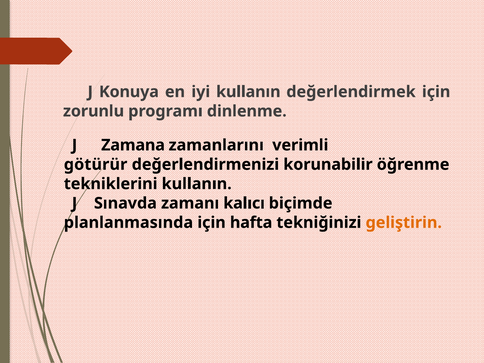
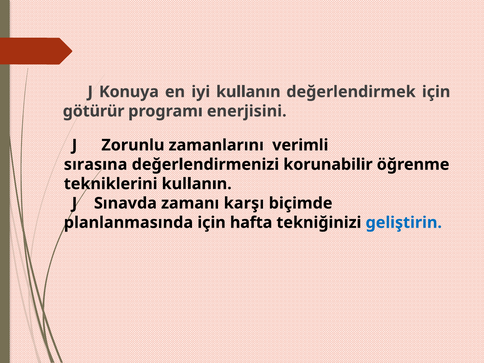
zorunlu: zorunlu -> götürür (94, 111)
dinlenme: dinlenme -> enerjisini (247, 111)
Zamana: Zamana -> Zorunlu (133, 145)
götürür: götürür -> sırasına (96, 164)
kalıcı: kalıcı -> karşı (244, 203)
geliştirin colour: orange -> blue (404, 223)
